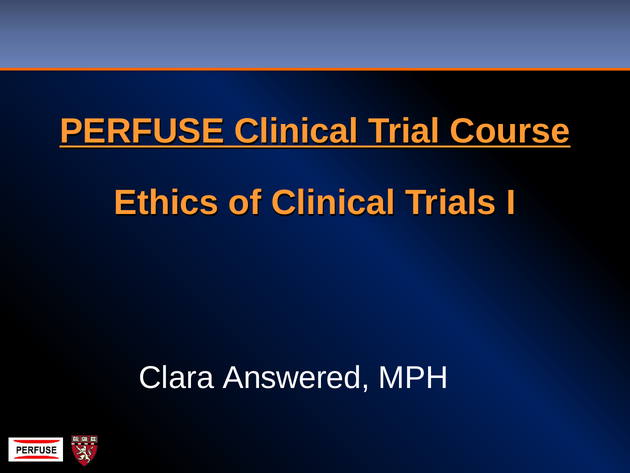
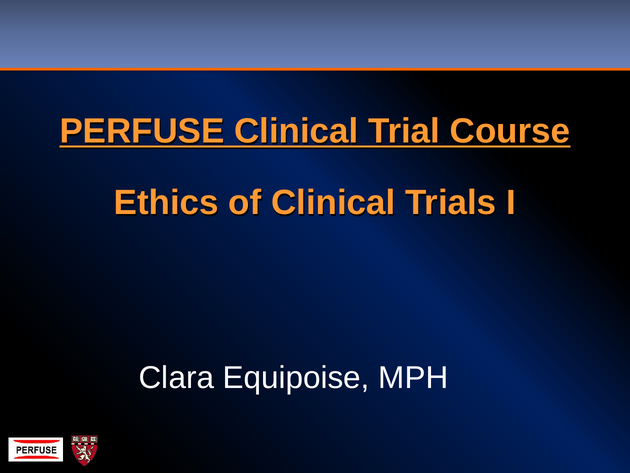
Answered: Answered -> Equipoise (296, 377)
